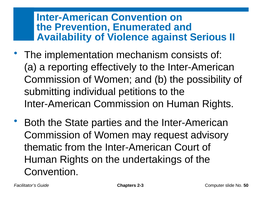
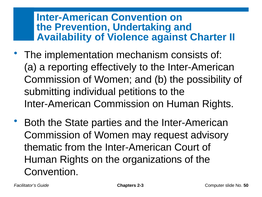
Enumerated: Enumerated -> Undertaking (142, 27)
Serious: Serious -> Charter (208, 37)
undertakings: undertakings -> organizations (152, 159)
